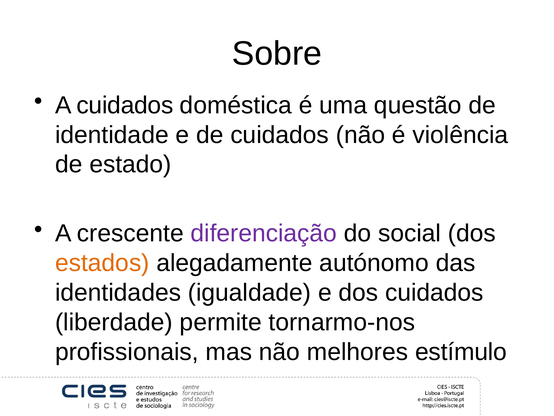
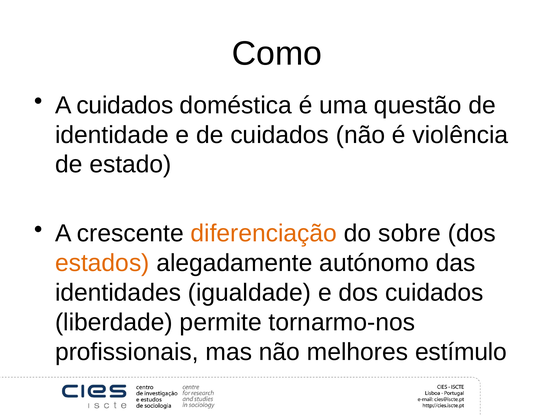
Sobre: Sobre -> Como (277, 54)
diferenciação colour: purple -> orange (264, 233)
social: social -> sobre (409, 233)
